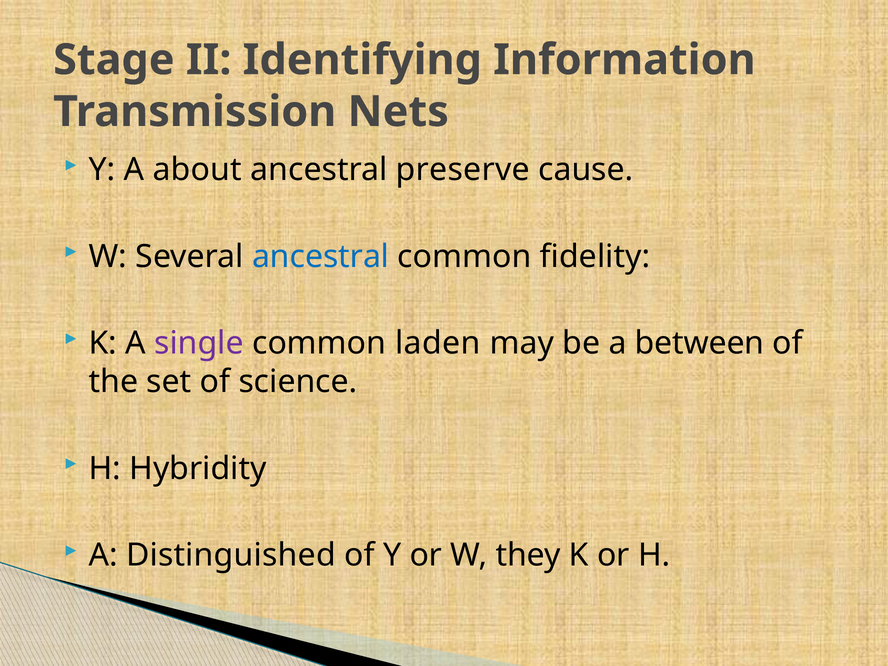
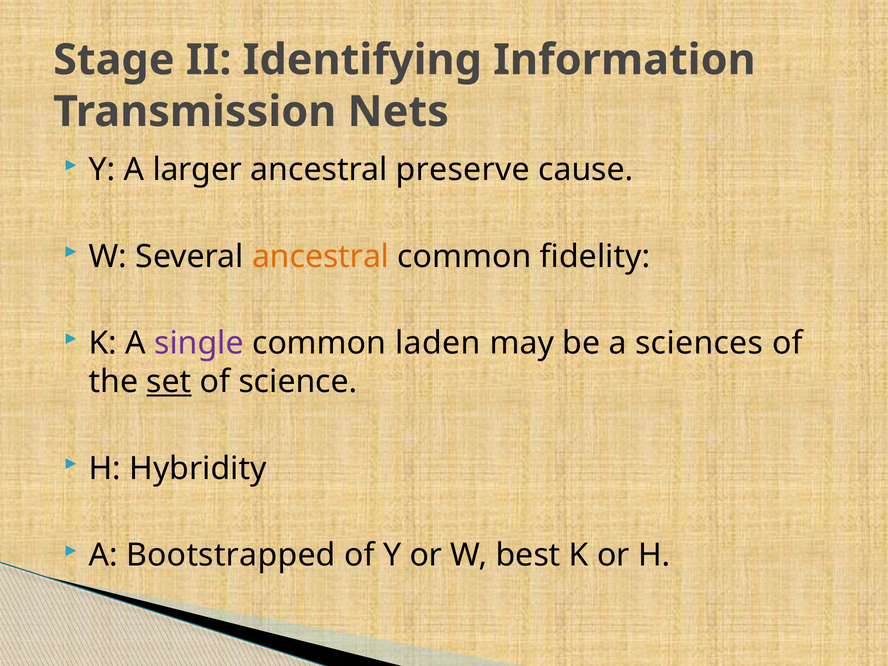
about: about -> larger (197, 170)
ancestral colour: blue -> orange (321, 256)
between: between -> sciences (699, 343)
set underline: none -> present (169, 382)
Distinguished: Distinguished -> Bootstrapped (231, 555)
they: they -> best (528, 555)
